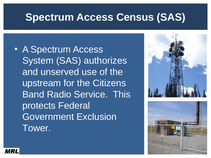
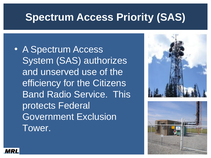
Census: Census -> Priority (135, 17)
upstream: upstream -> efficiency (42, 83)
